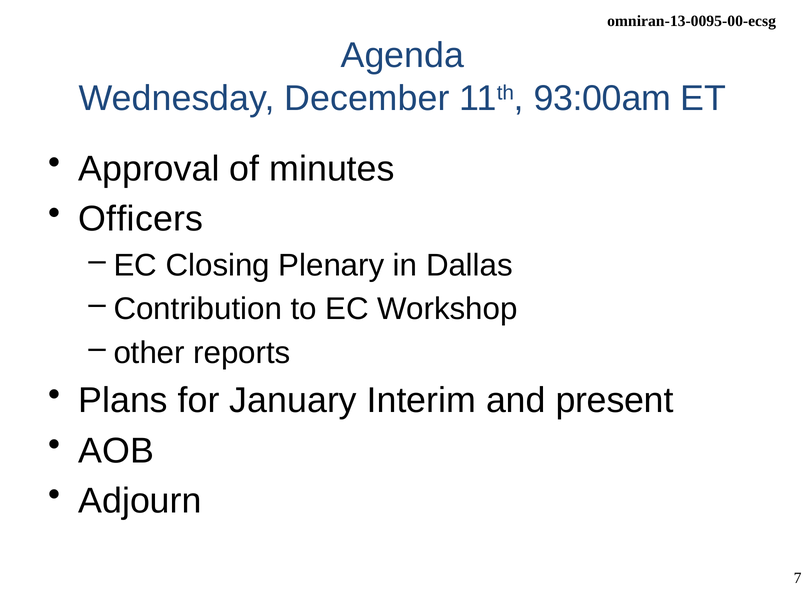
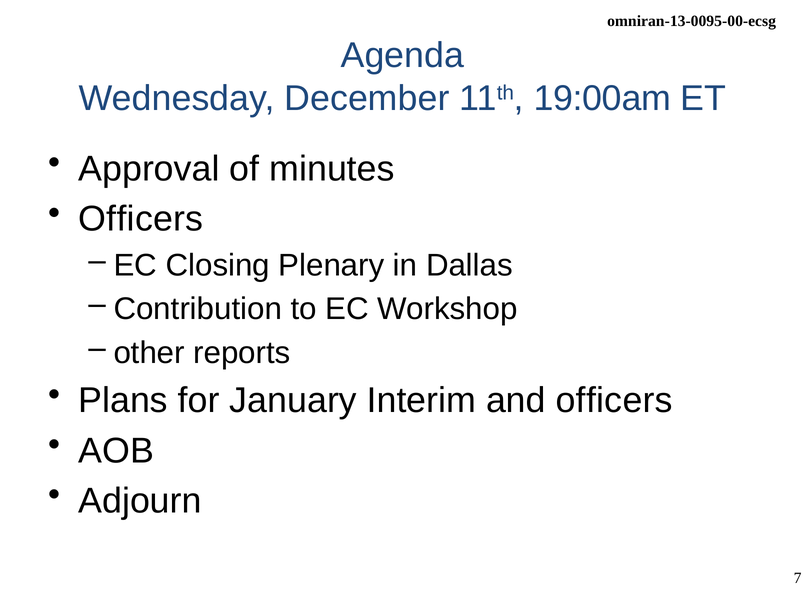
93:00am: 93:00am -> 19:00am (602, 98)
and present: present -> officers (614, 400)
